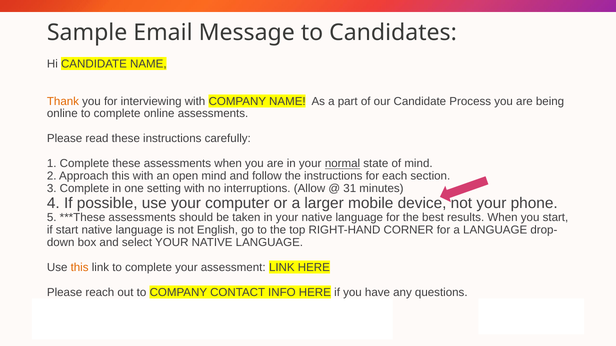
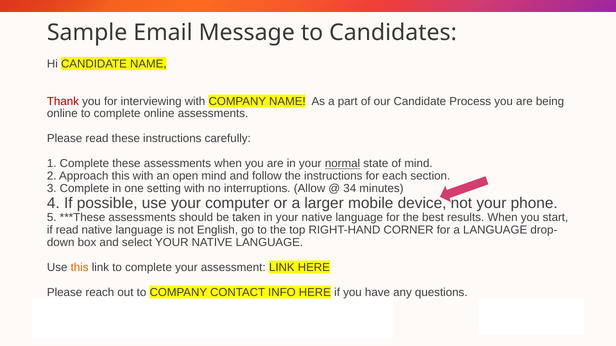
Thank colour: orange -> red (63, 101)
31: 31 -> 34 (350, 189)
if start: start -> read (67, 230)
